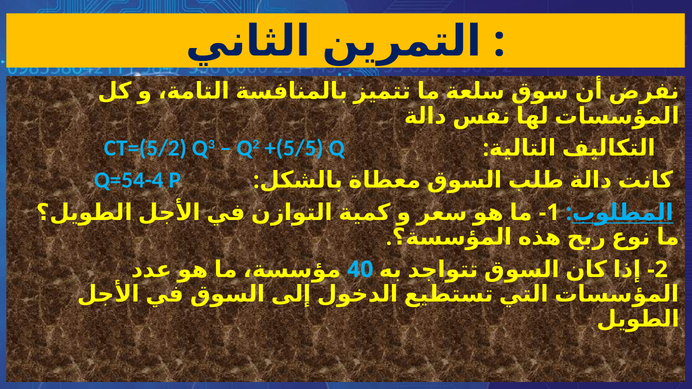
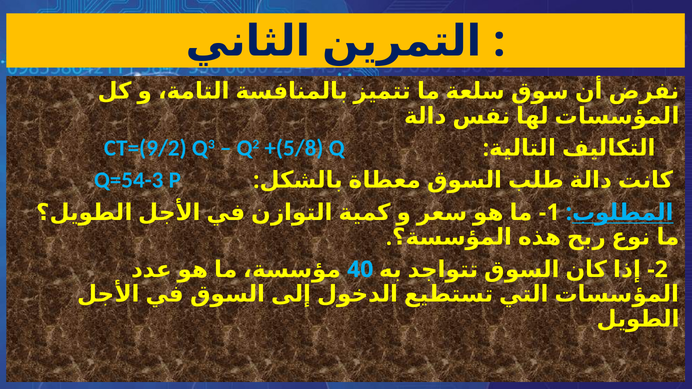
CT=(5/2: CT=(5/2 -> CT=(9/2 (145, 148)
+(5/5: +(5/5 -> +(5/8 (294, 148)
Q=54-4: Q=54-4 -> Q=54-3 (129, 180)
